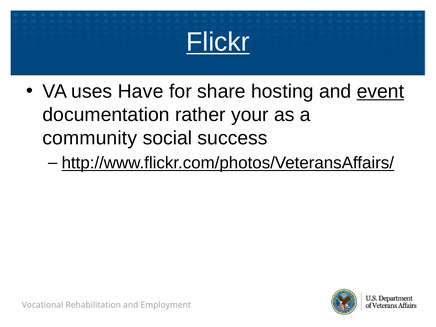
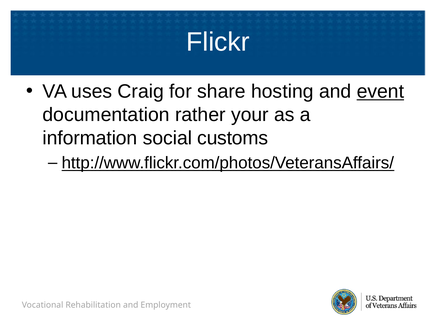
Flickr underline: present -> none (218, 42)
Have: Have -> Craig (141, 91)
community: community -> information (90, 138)
success: success -> customs (233, 138)
